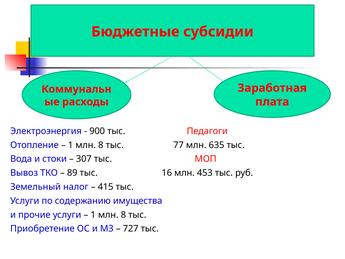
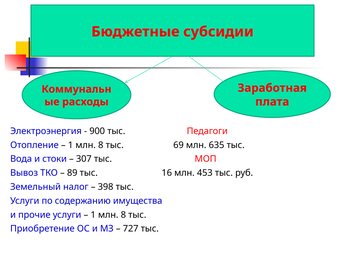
77: 77 -> 69 (179, 145)
415: 415 -> 398 (106, 187)
